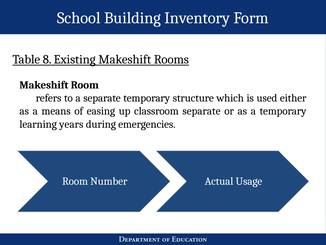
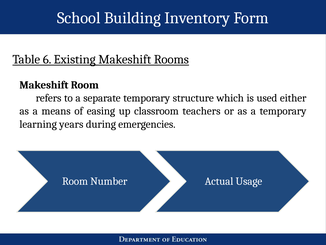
8: 8 -> 6 (47, 59)
classroom separate: separate -> teachers (201, 111)
